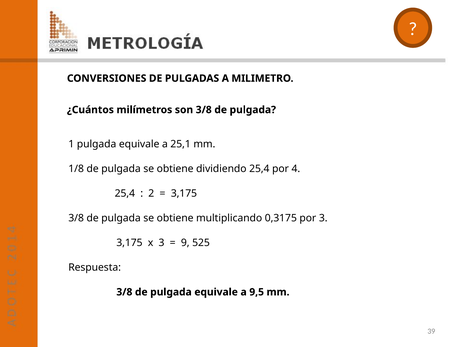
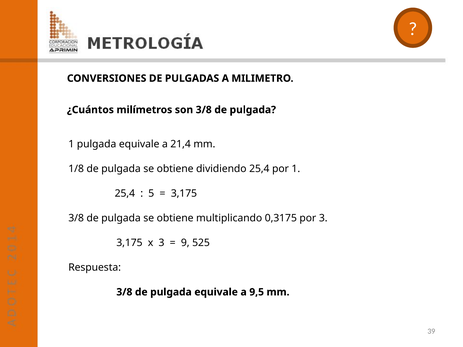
25,1: 25,1 -> 21,4 (181, 144)
por 4: 4 -> 1 (296, 169)
2: 2 -> 5 (151, 194)
